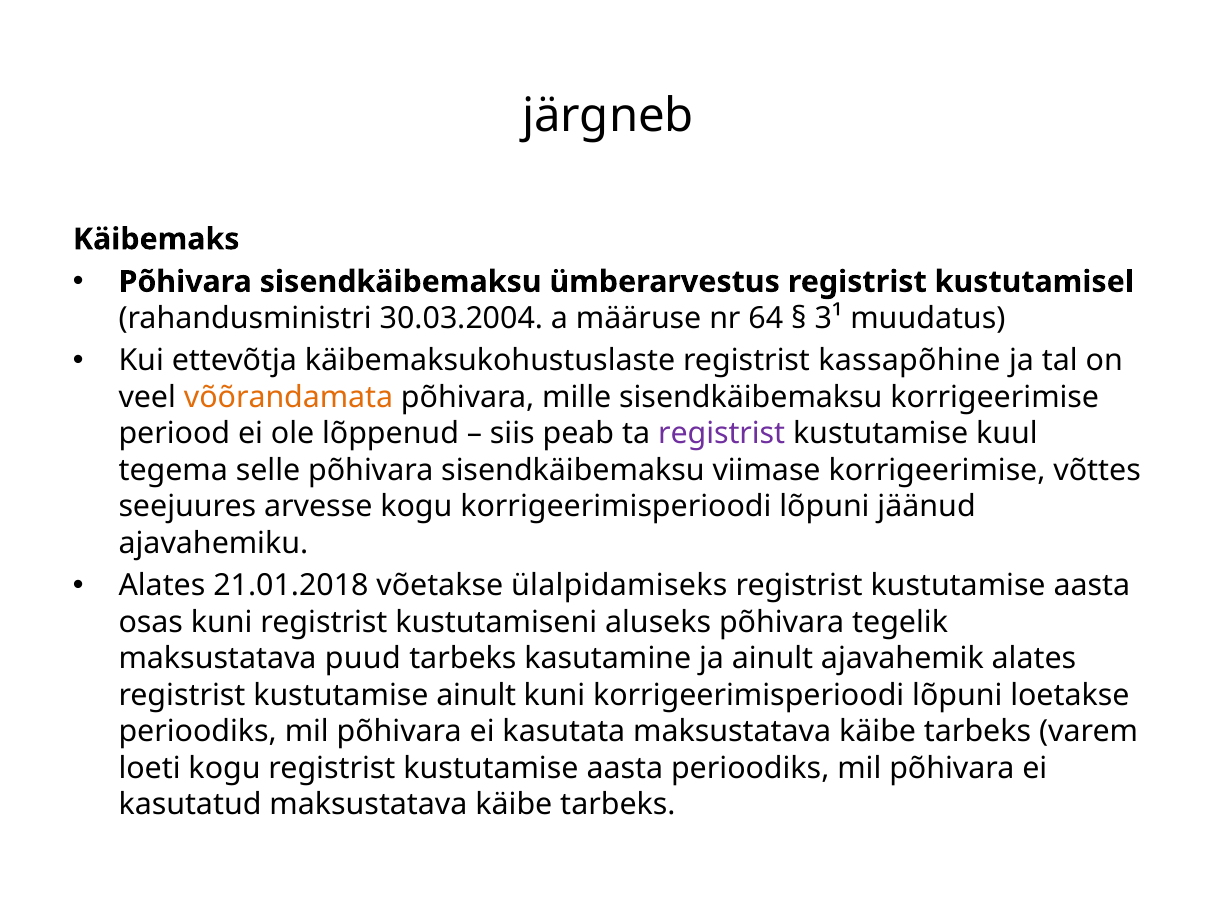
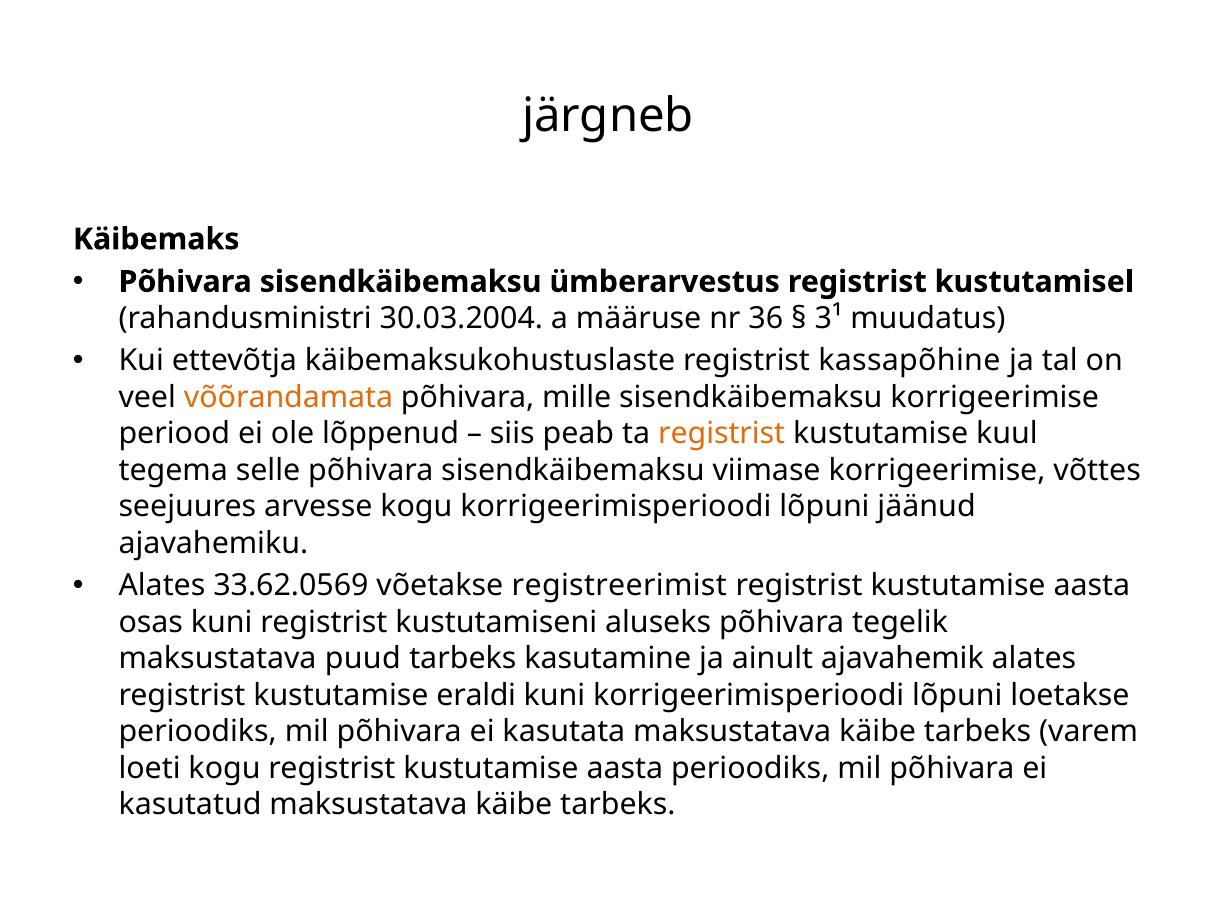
64: 64 -> 36 (766, 318)
registrist colour: purple -> orange (722, 434)
21.01.2018: 21.01.2018 -> 33.62.0569 (291, 586)
ülalpidamiseks: ülalpidamiseks -> registreerimist (619, 586)
kustutamise ainult: ainult -> eraldi (476, 695)
